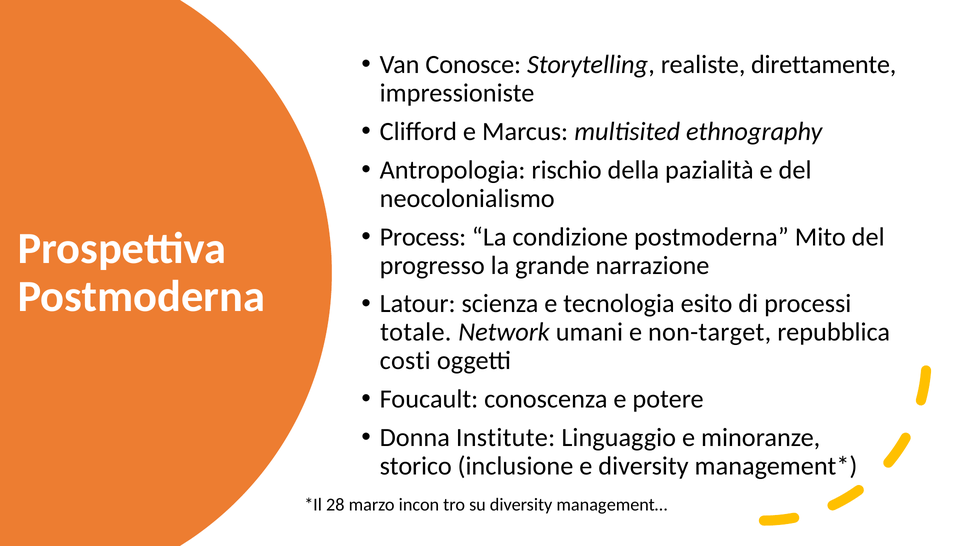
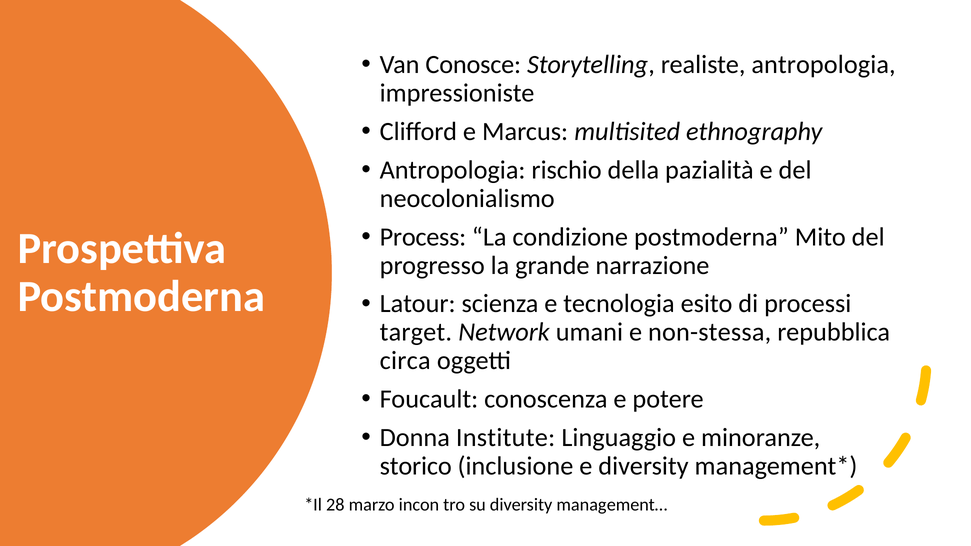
realiste direttamente: direttamente -> antropologia (823, 65)
totale: totale -> target (416, 332)
non-target: non-target -> non-stessa (710, 332)
costi: costi -> circa (405, 361)
